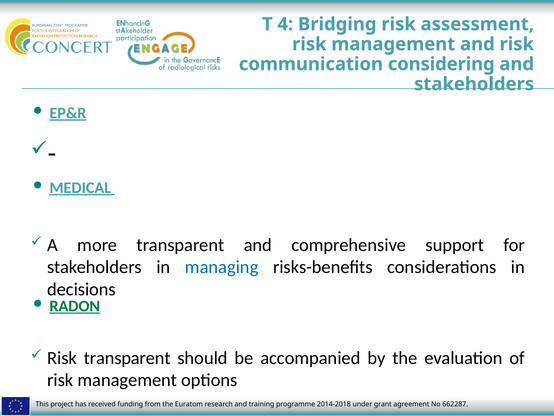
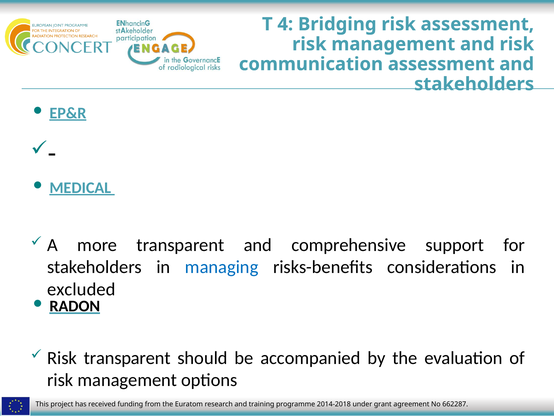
communication considering: considering -> assessment (441, 64)
decisions: decisions -> excluded (81, 289)
RADON colour: green -> black (75, 306)
